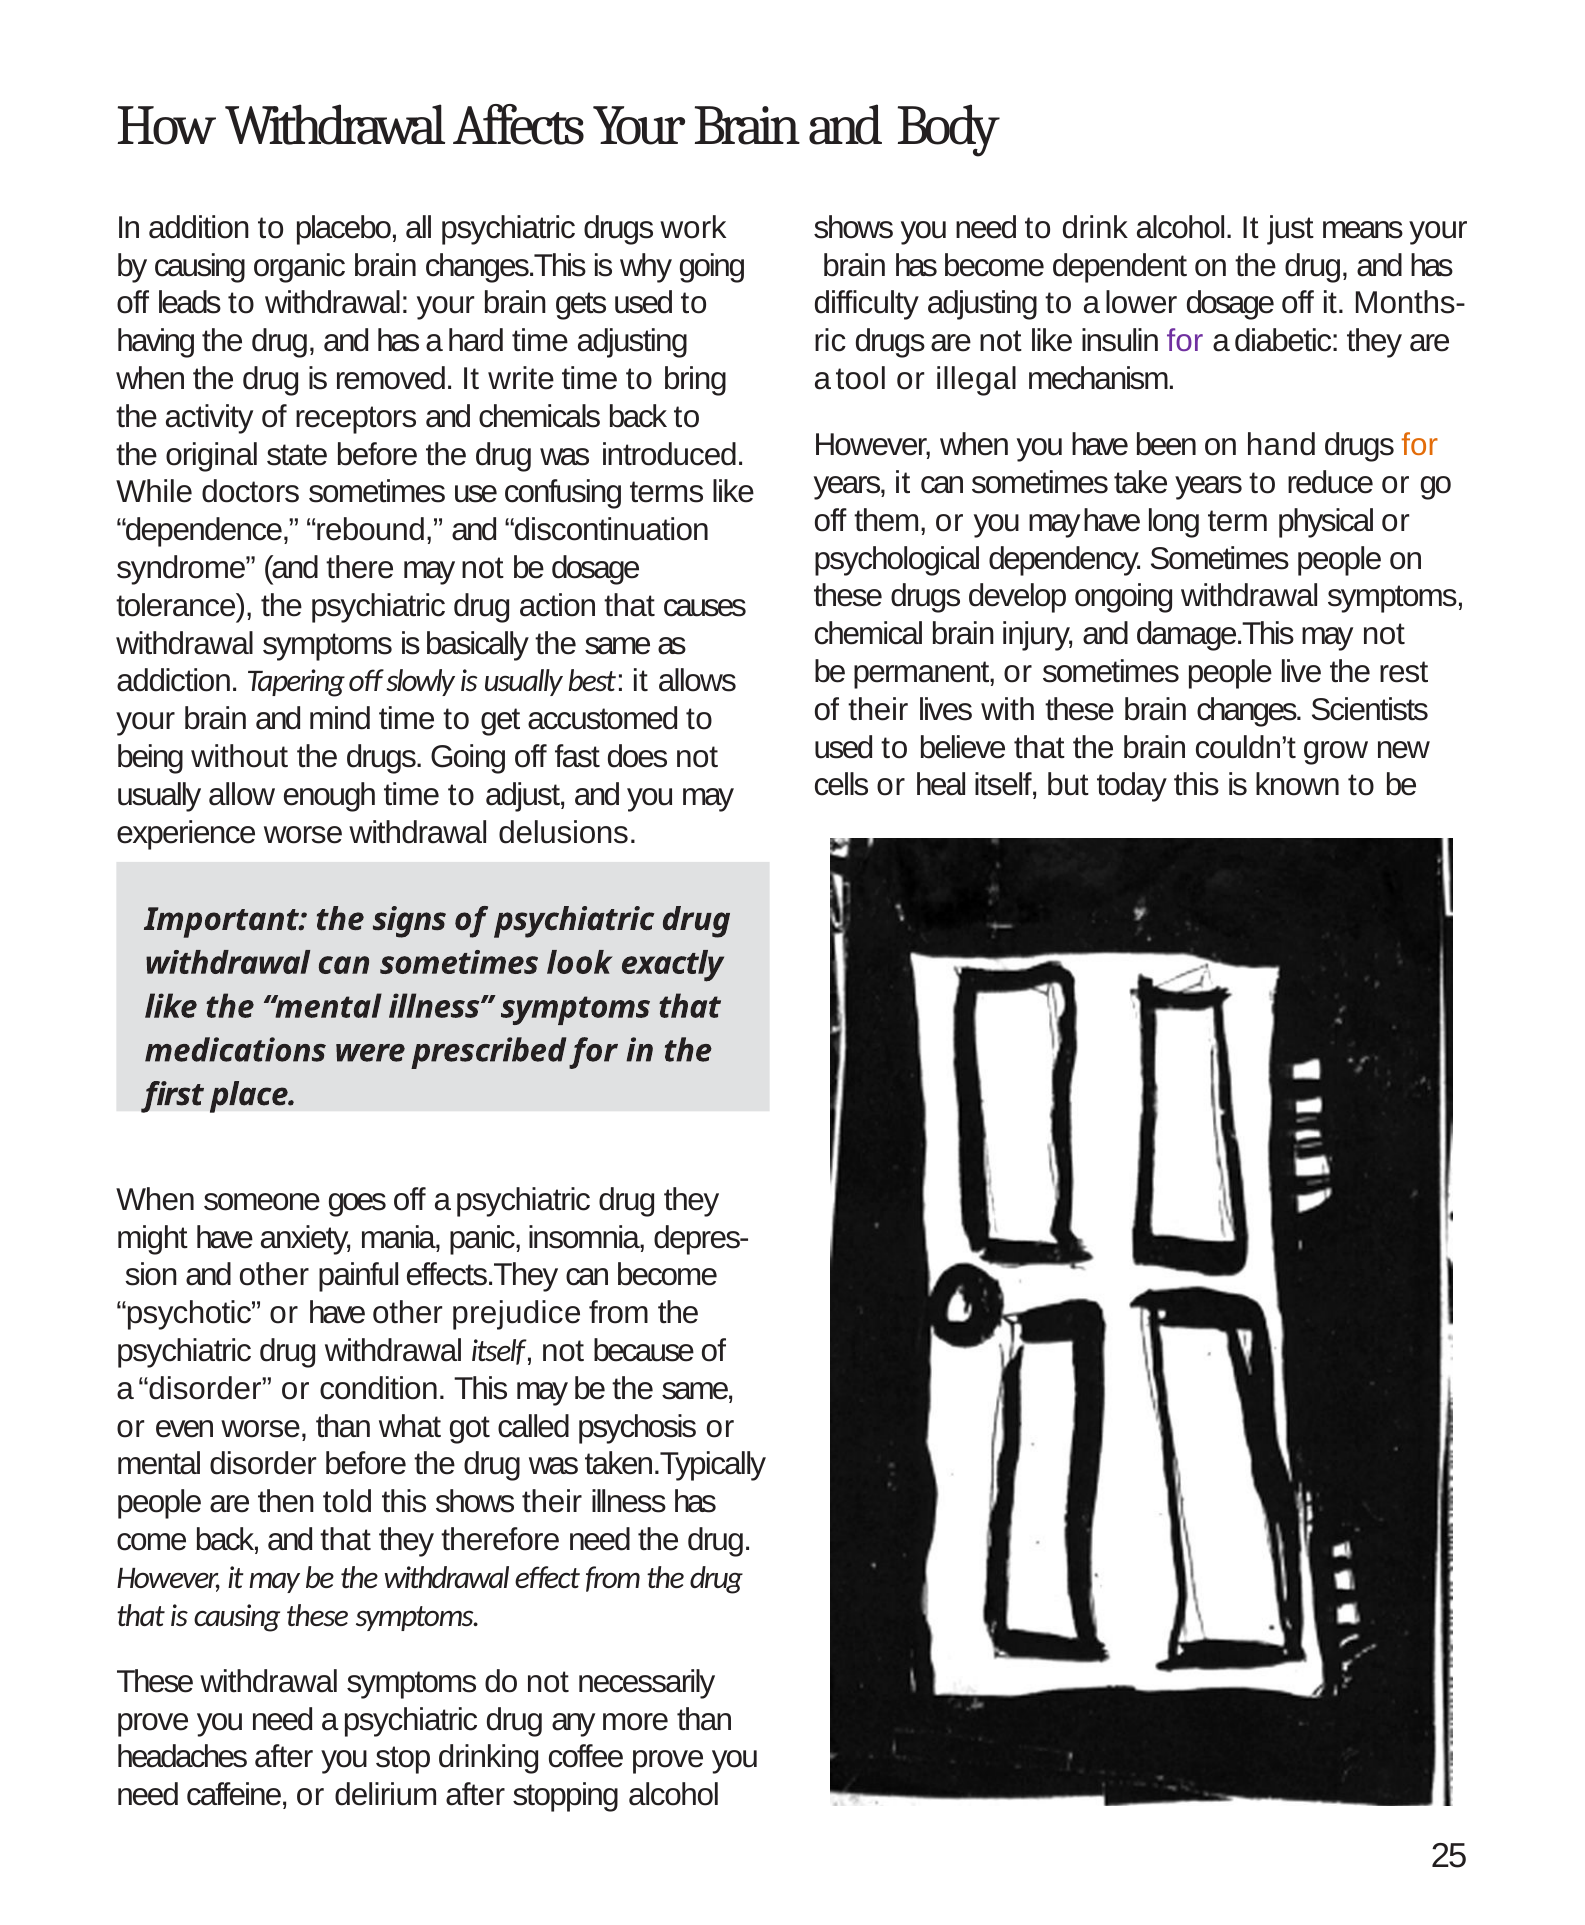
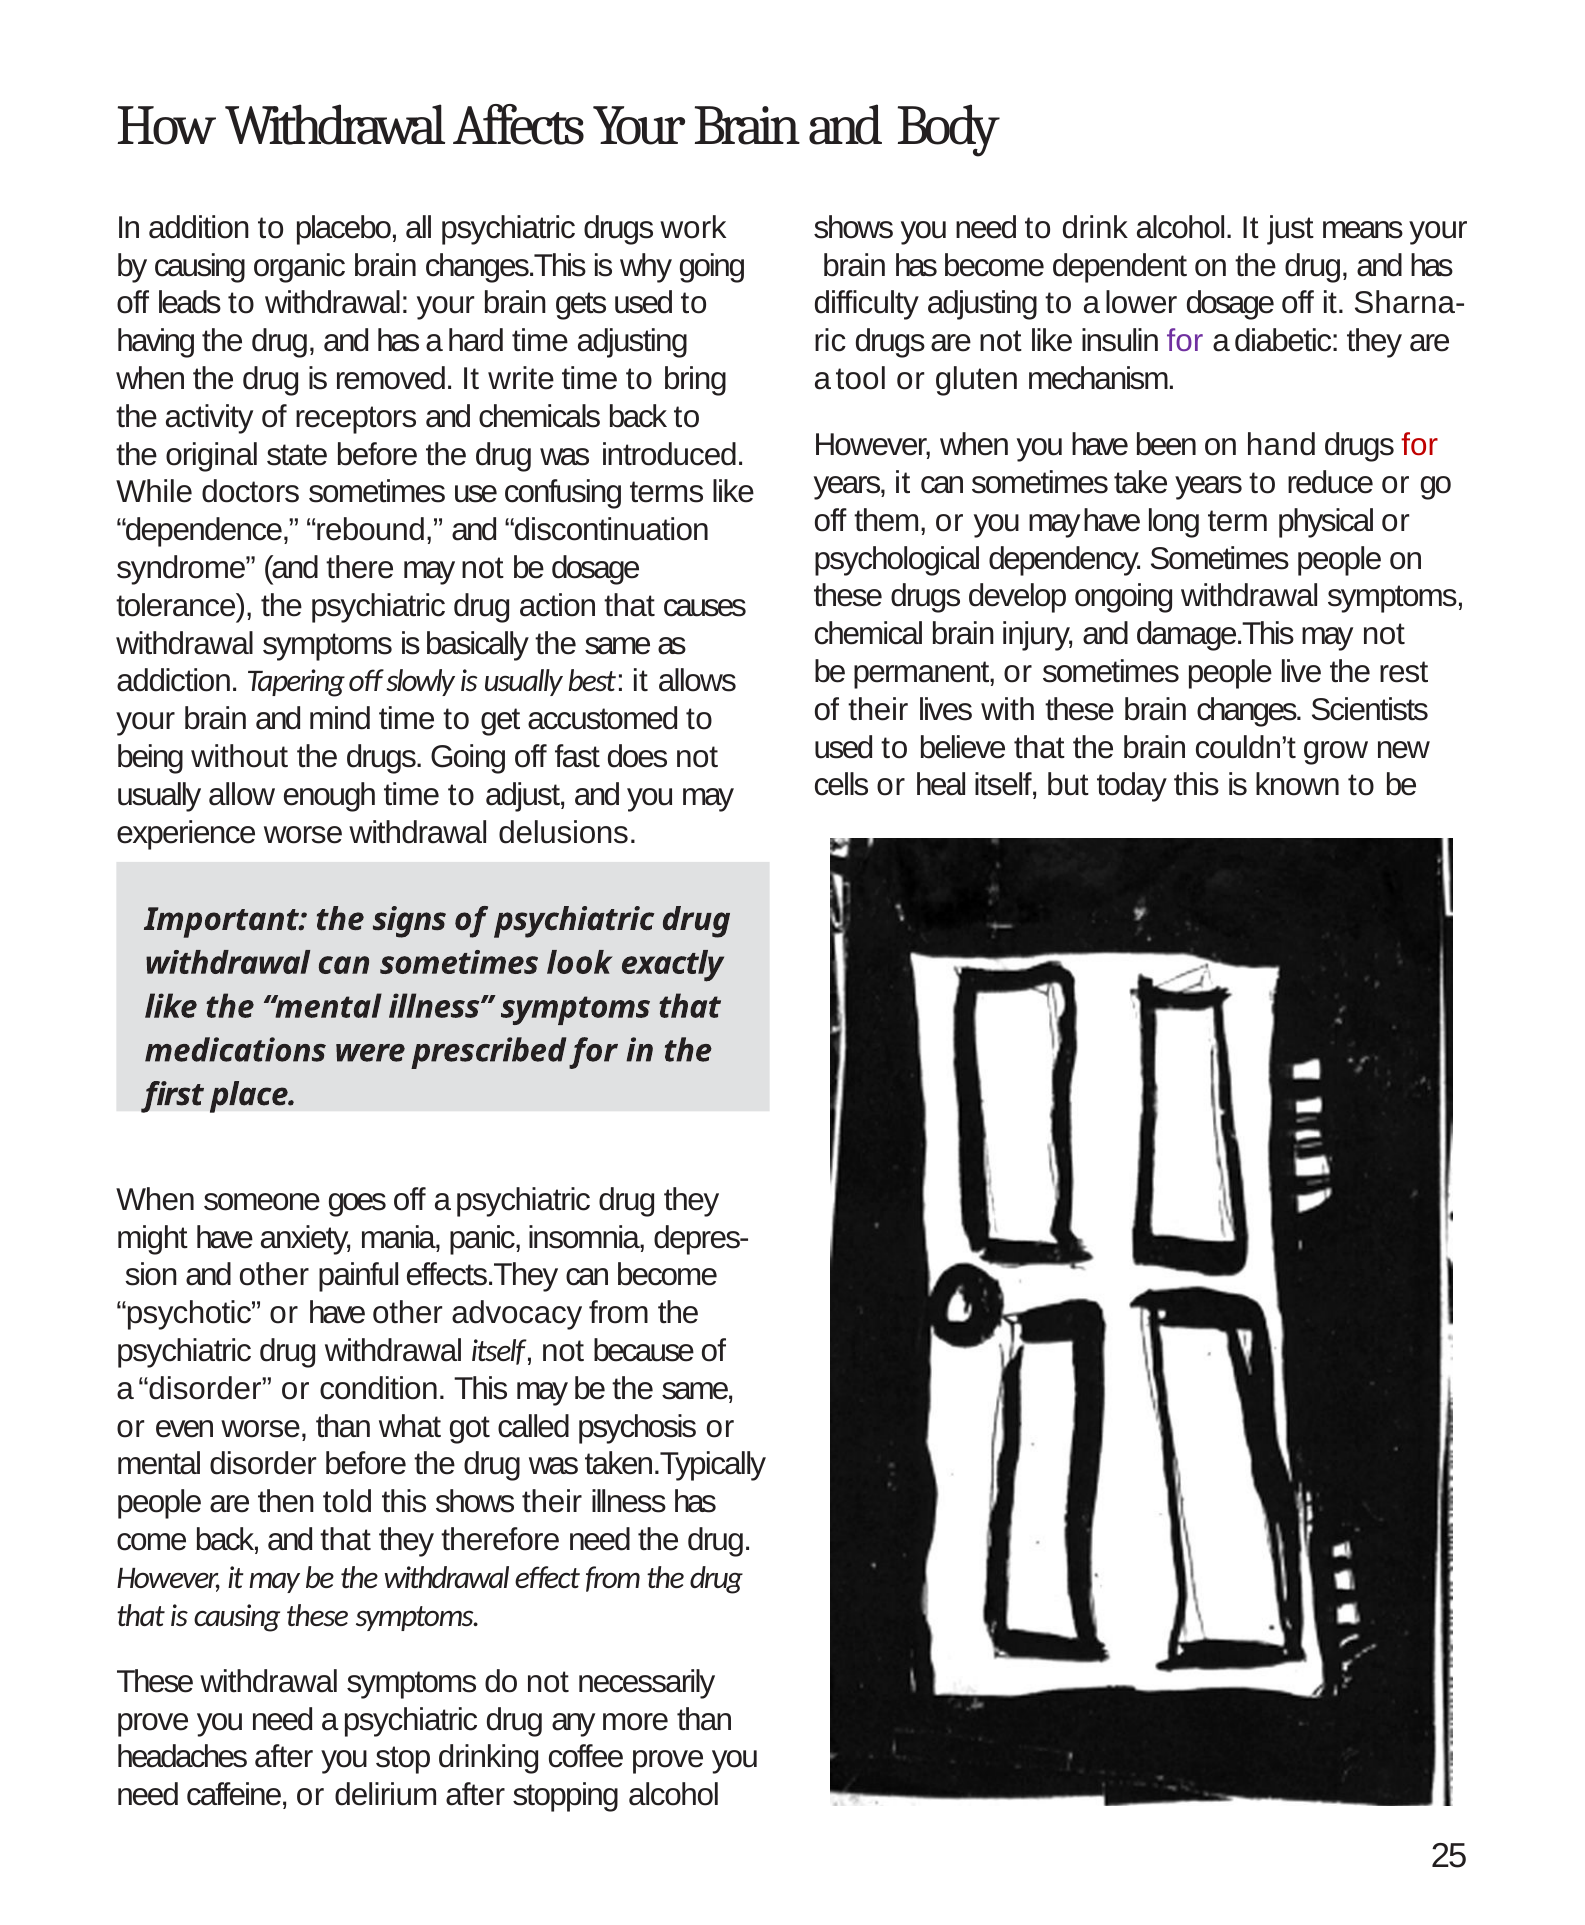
Months-: Months- -> Sharna- (1410, 303)
illegal: illegal -> gluten (977, 379)
for colour: orange -> red (1420, 445)
prejudice: prejudice -> advocacy (517, 1313)
